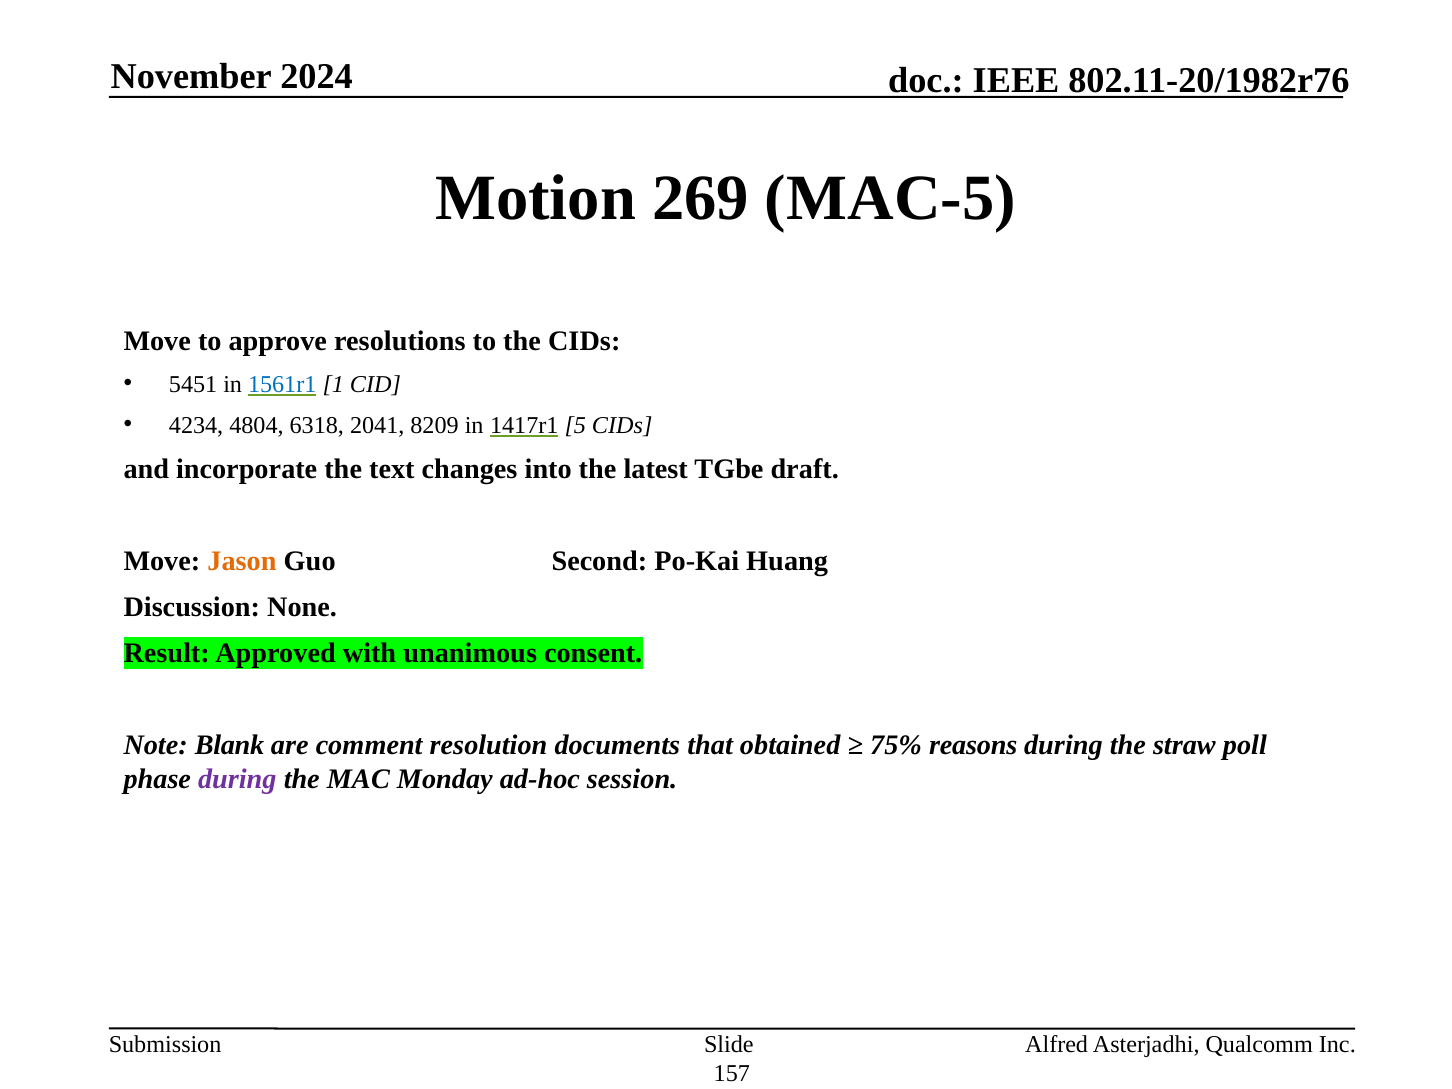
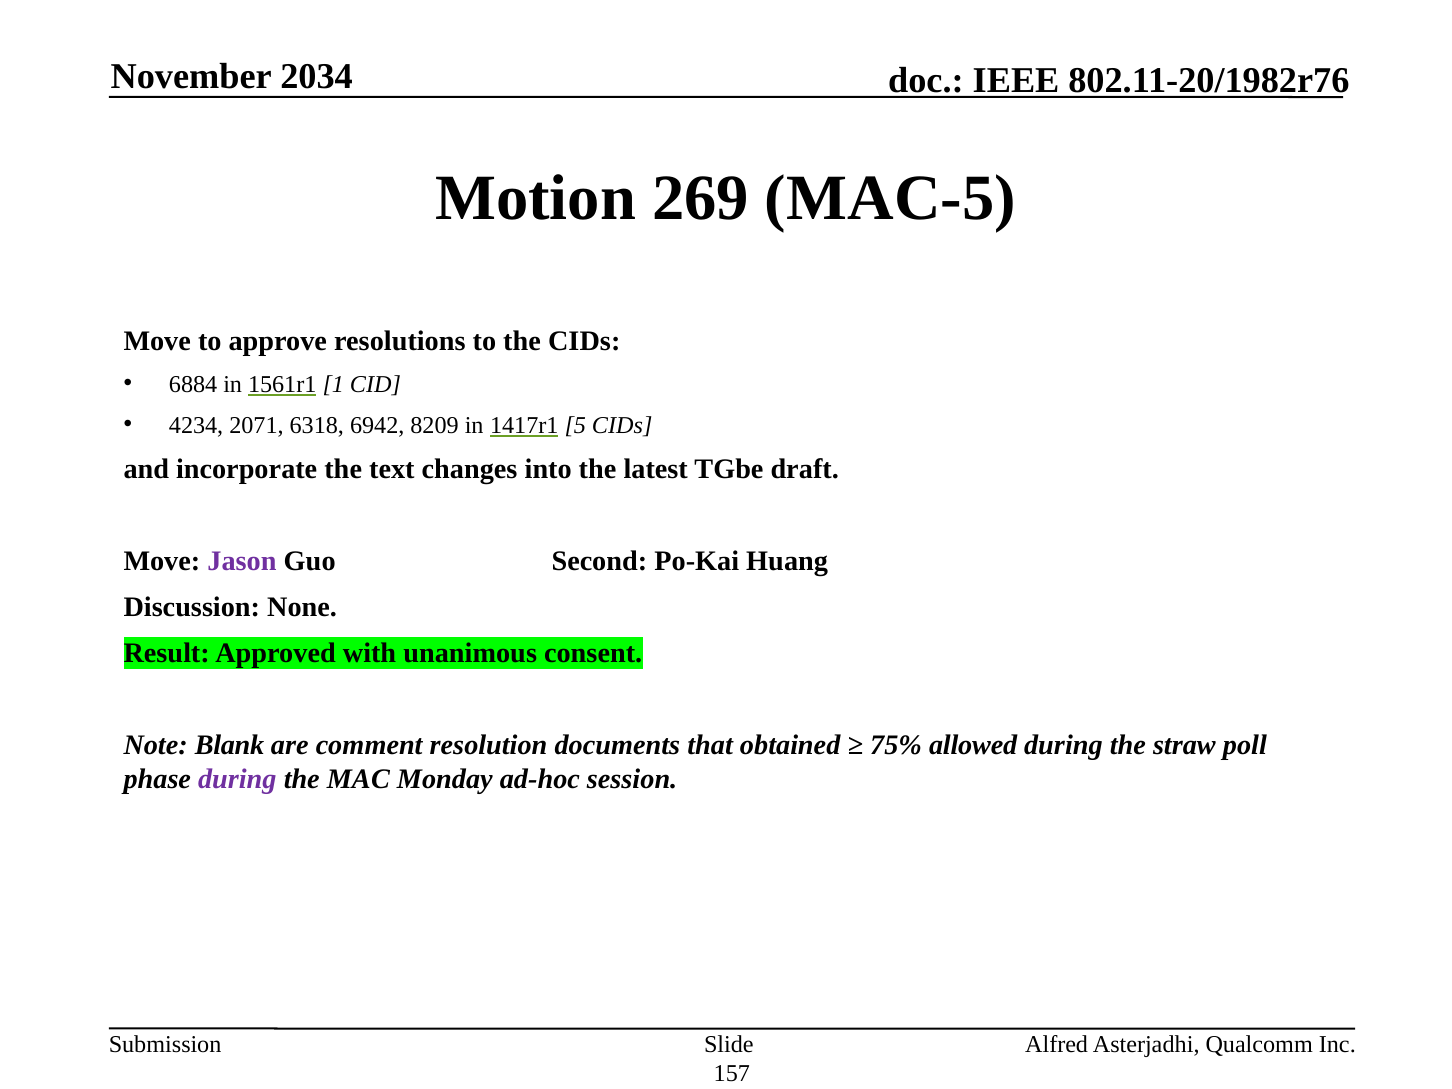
2024: 2024 -> 2034 (317, 77)
5451: 5451 -> 6884 (193, 384)
1561r1 colour: blue -> black (282, 384)
4804: 4804 -> 2071 (256, 425)
2041: 2041 -> 6942 (377, 425)
Jason colour: orange -> purple (242, 561)
reasons: reasons -> allowed (973, 745)
